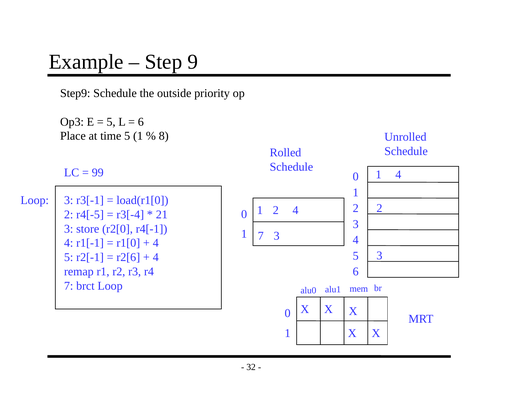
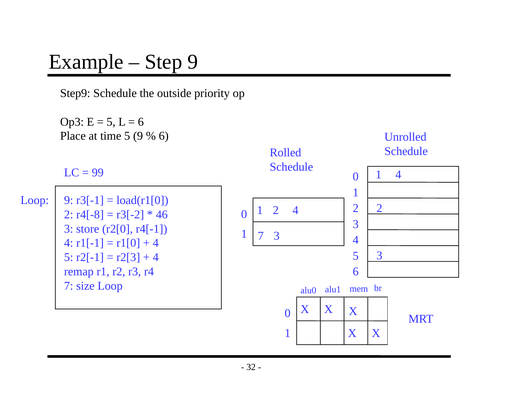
5 1: 1 -> 9 (138, 136)
8: 8 -> 6 (164, 136)
3: 3 -> 9 (69, 200)
r4[-5: r4[-5 -> r4[-8 (90, 214)
r3[-4: r3[-4 -> r3[-2 (130, 214)
21: 21 -> 46 (162, 214)
r2[6: r2[6 -> r2[3 (128, 257)
brct: brct -> size (85, 285)
